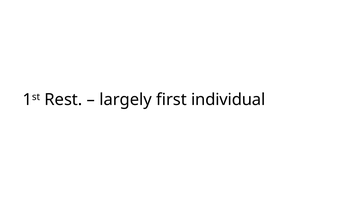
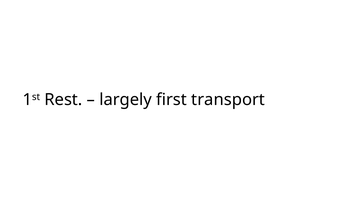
individual: individual -> transport (228, 99)
